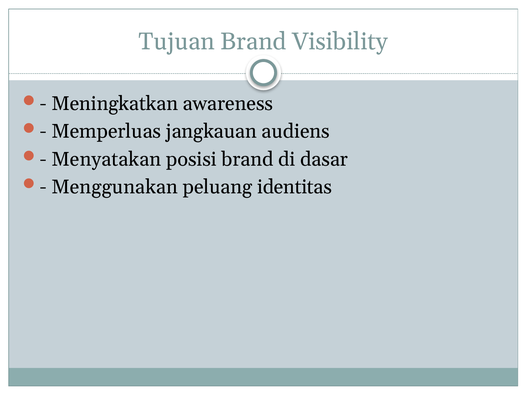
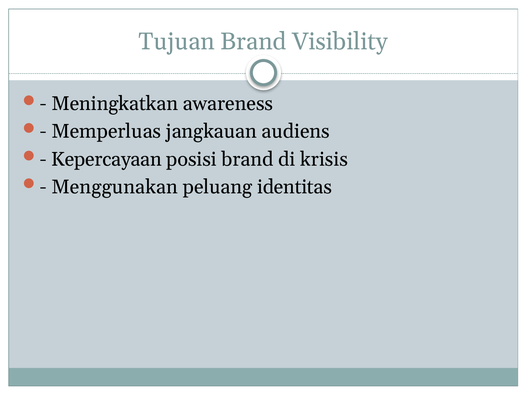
Menyatakan: Menyatakan -> Kepercayaan (107, 159)
dasar: dasar -> krisis (324, 159)
